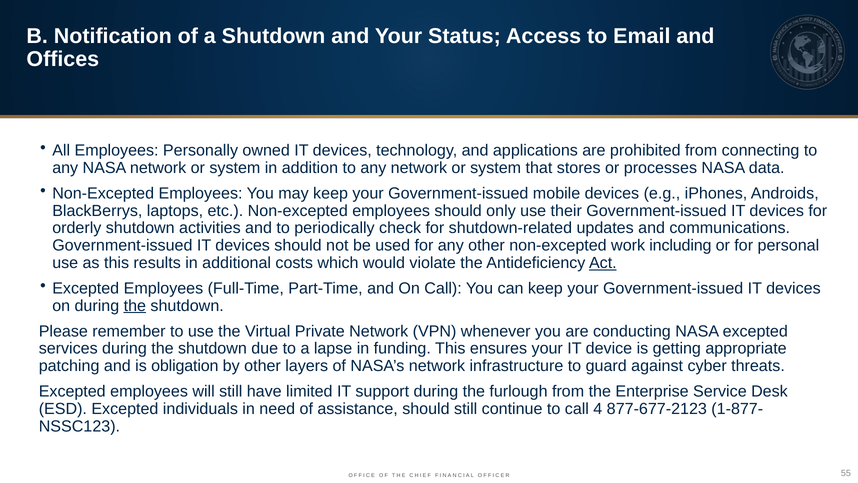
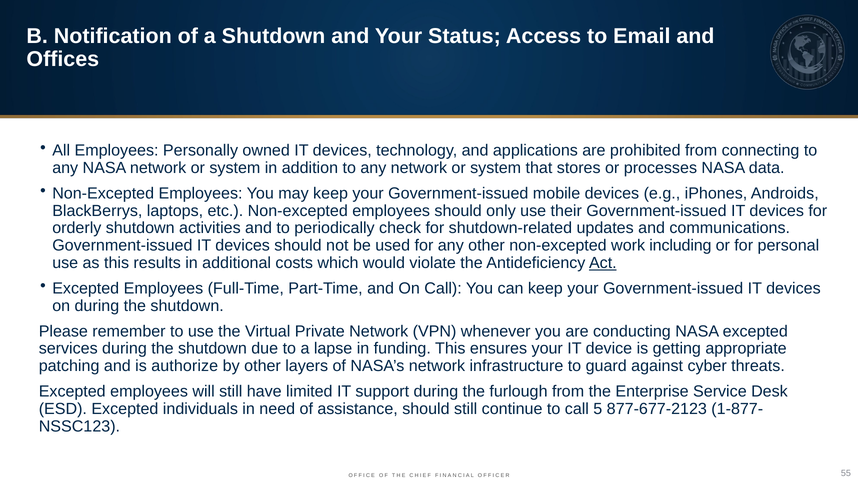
the underline: present -> none (135, 306)
obligation: obligation -> authorize (185, 366)
4: 4 -> 5 (598, 409)
